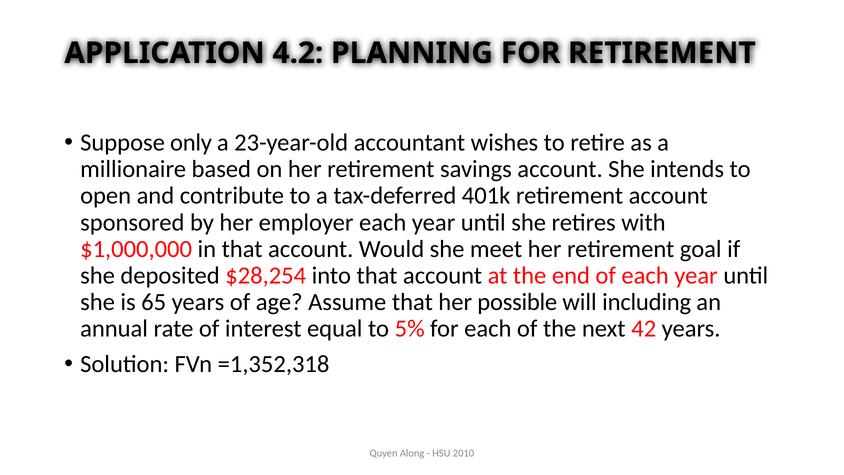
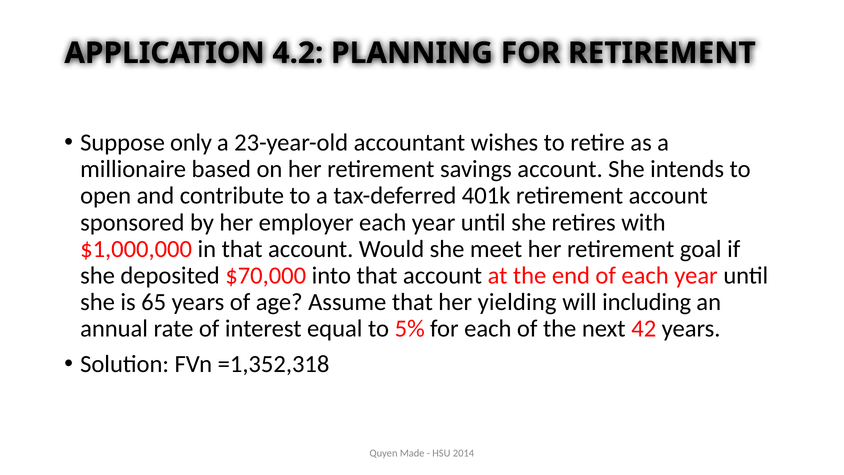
$28,254: $28,254 -> $70,000 (266, 275)
possible: possible -> yielding (517, 302)
Along: Along -> Made (412, 453)
2010: 2010 -> 2014 (464, 453)
